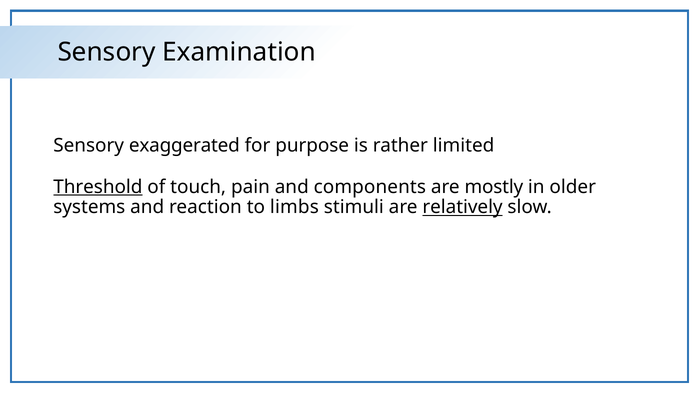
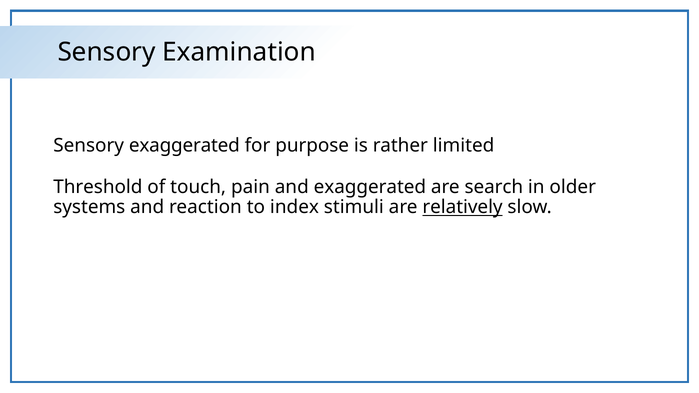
Threshold underline: present -> none (98, 187)
and components: components -> exaggerated (370, 187)
mostly: mostly -> search (494, 187)
limbs: limbs -> index (294, 207)
